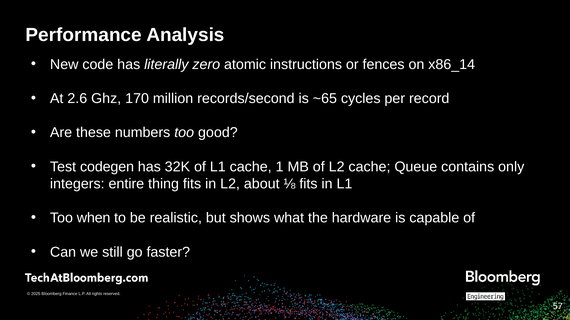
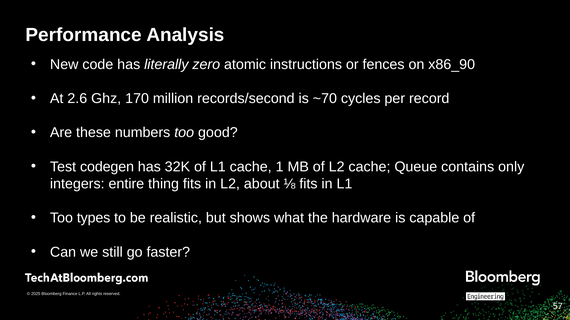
x86_14: x86_14 -> x86_90 (452, 64)
~65: ~65 -> ~70 (325, 99)
when: when -> types (94, 218)
